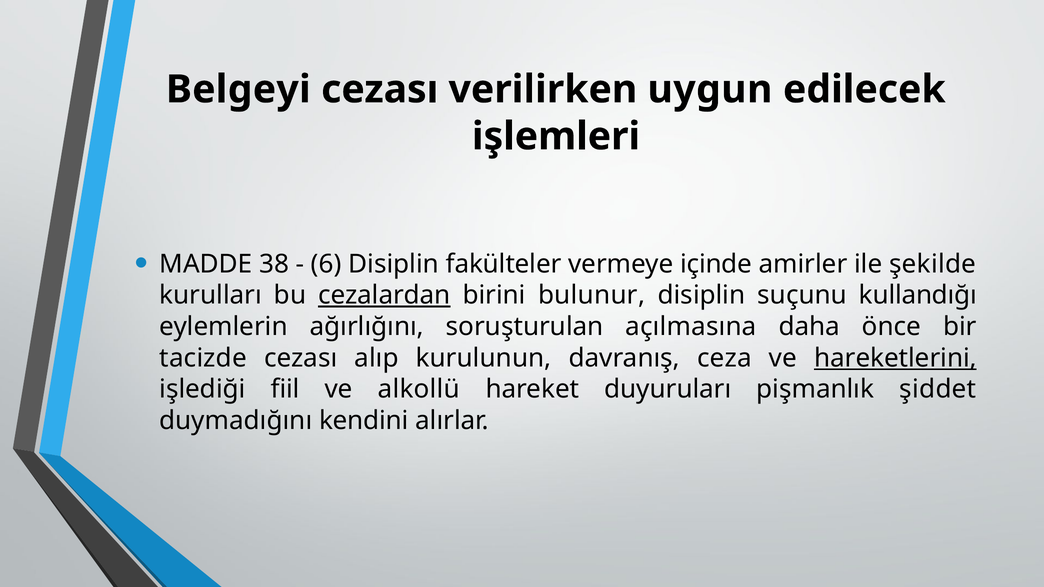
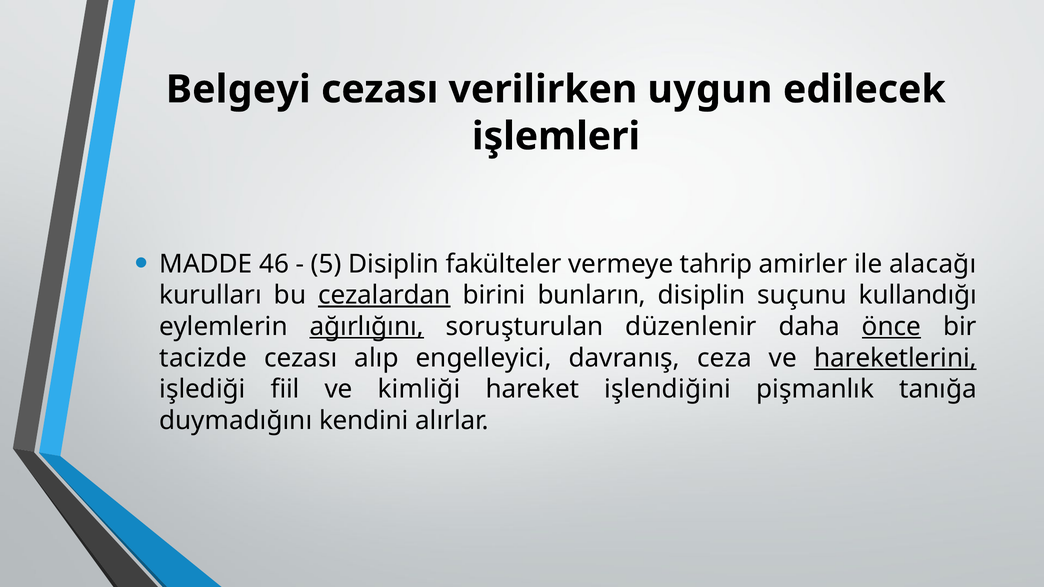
38: 38 -> 46 (274, 264)
6: 6 -> 5 (326, 264)
içinde: içinde -> tahrip (716, 264)
şekilde: şekilde -> alacağı (933, 264)
bulunur: bulunur -> bunların (592, 295)
ağırlığını underline: none -> present (367, 327)
açılmasına: açılmasına -> düzenlenir (691, 327)
önce underline: none -> present (892, 327)
kurulunun: kurulunun -> engelleyici (484, 358)
alkollü: alkollü -> kimliği (419, 389)
duyuruları: duyuruları -> işlendiğini (668, 389)
şiddet: şiddet -> tanığa (938, 389)
